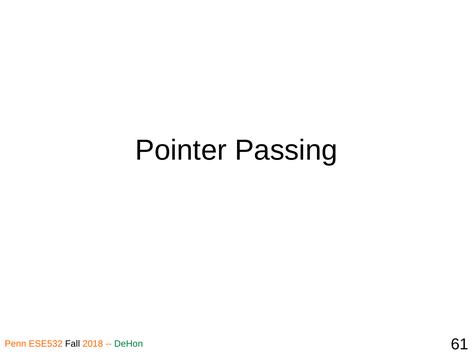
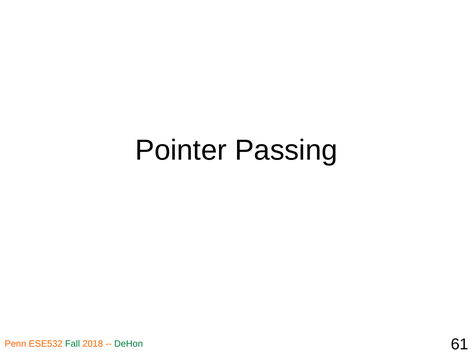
Fall colour: black -> green (73, 344)
